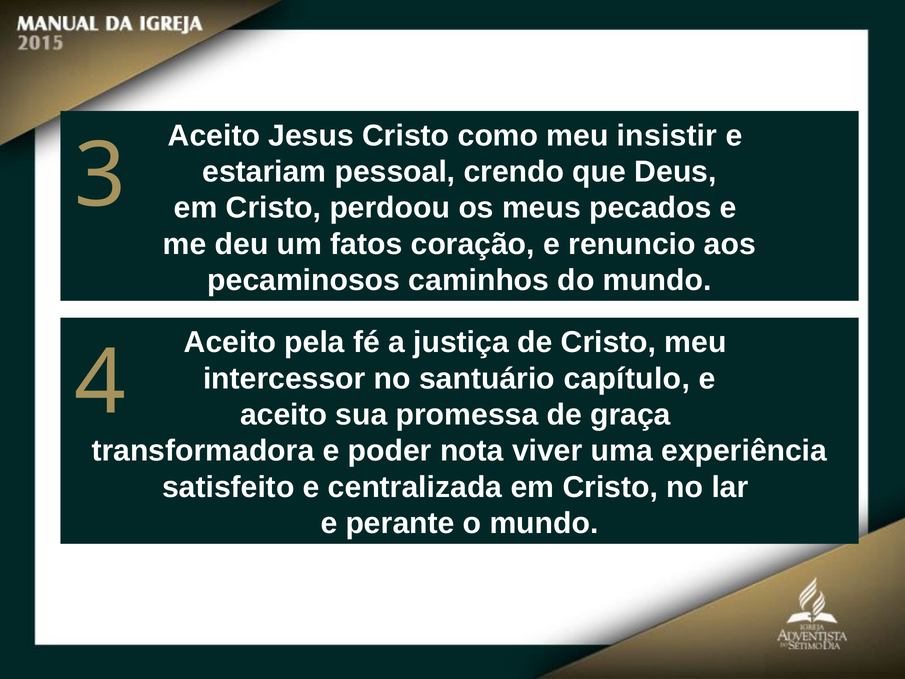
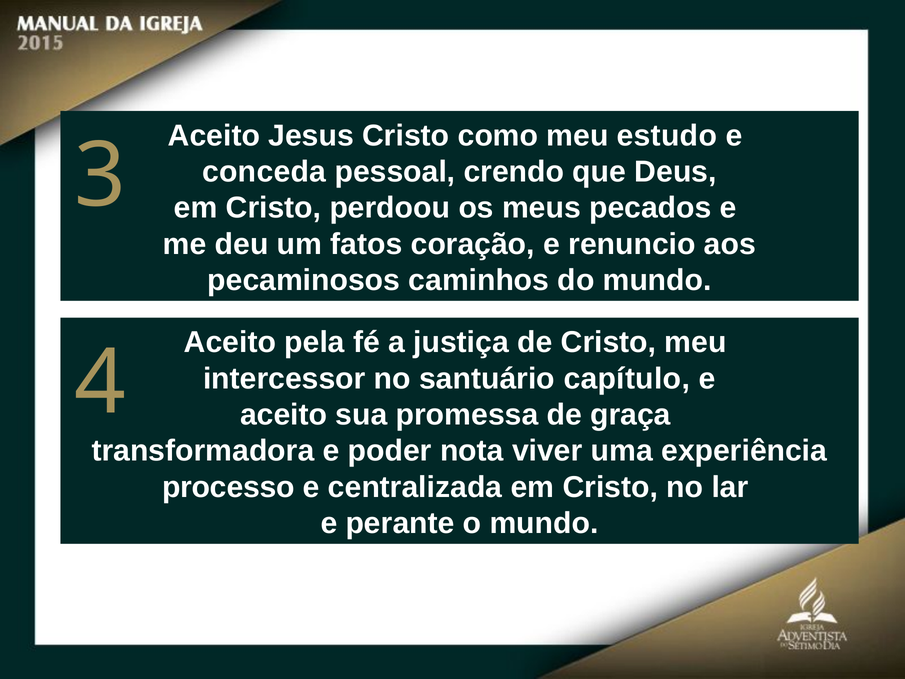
insistir: insistir -> estudo (667, 136)
estariam: estariam -> conceda (264, 172)
satisfeito: satisfeito -> processo (228, 487)
